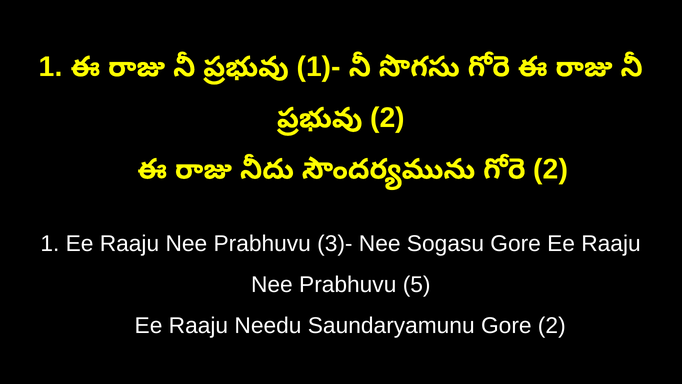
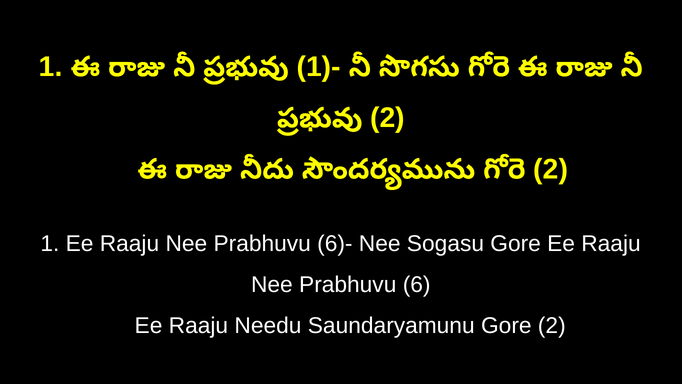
3)-: 3)- -> 6)- (335, 244)
5: 5 -> 6 (417, 285)
